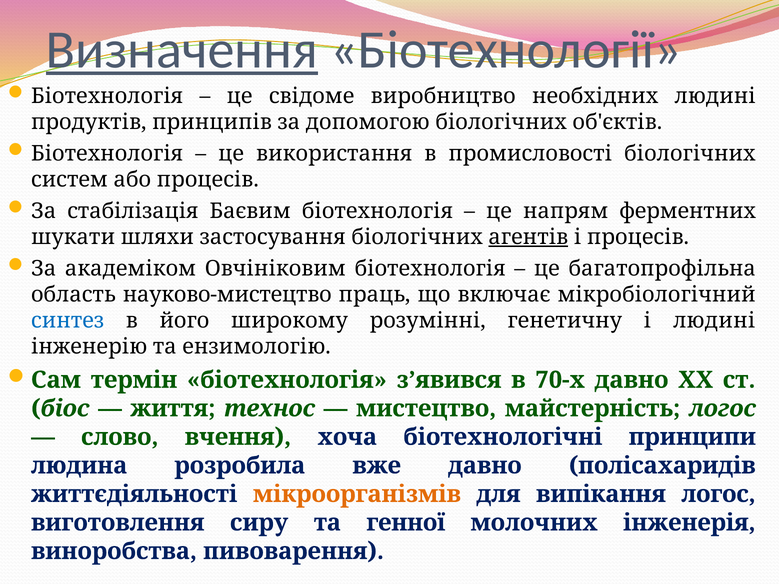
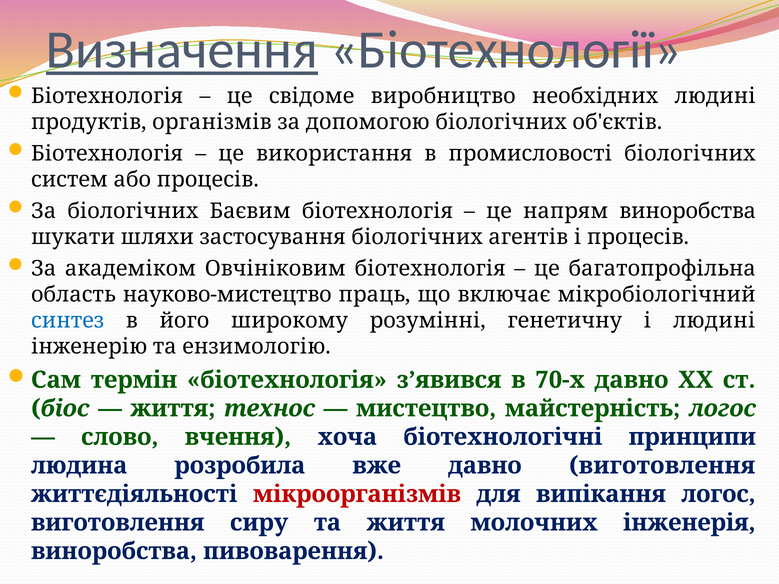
принципів: принципів -> організмів (212, 122)
За стабілізація: стабілізація -> біологічних (133, 211)
напрям ферментних: ферментних -> виноробства (688, 211)
агентів underline: present -> none (528, 237)
давно полісахаридів: полісахаридів -> виготовлення (662, 466)
мікроорганізмів colour: orange -> red (357, 494)
та генної: генної -> життя (406, 523)
